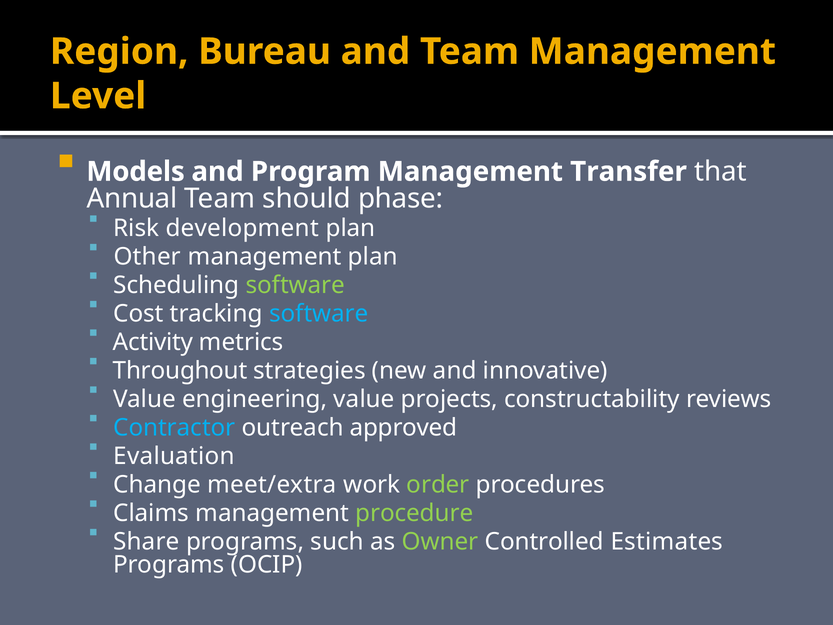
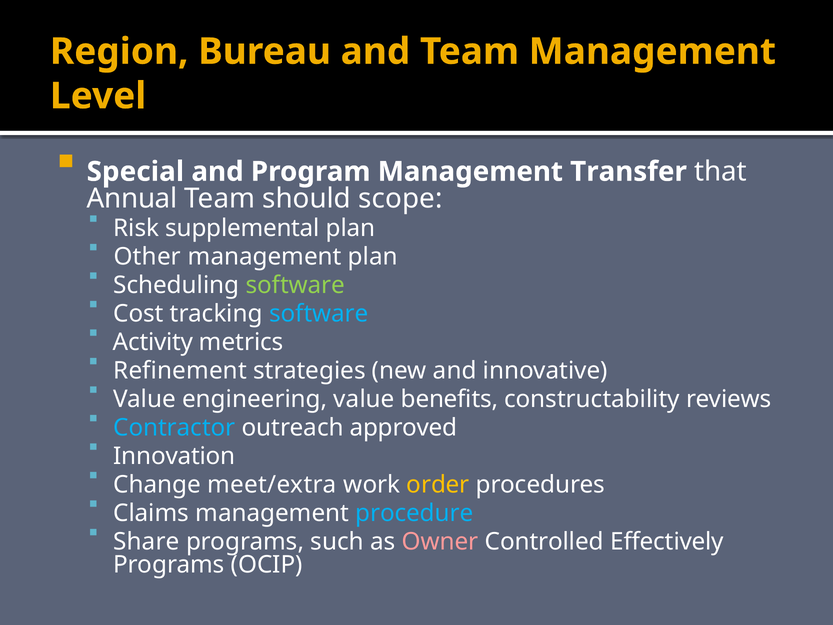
Models: Models -> Special (135, 172)
phase: phase -> scope (400, 198)
development: development -> supplemental (242, 228)
Throughout: Throughout -> Refinement (180, 370)
projects: projects -> benefits (449, 399)
Evaluation: Evaluation -> Innovation (174, 456)
order colour: light green -> yellow (438, 484)
procedure colour: light green -> light blue (414, 513)
Owner colour: light green -> pink (440, 541)
Estimates: Estimates -> Effectively (667, 541)
